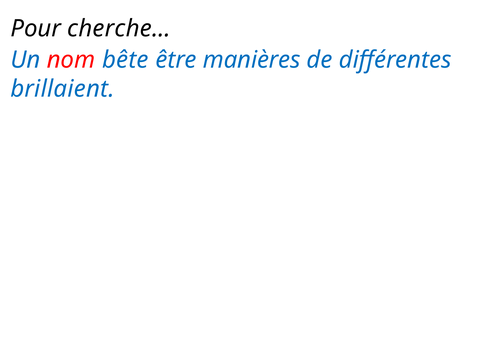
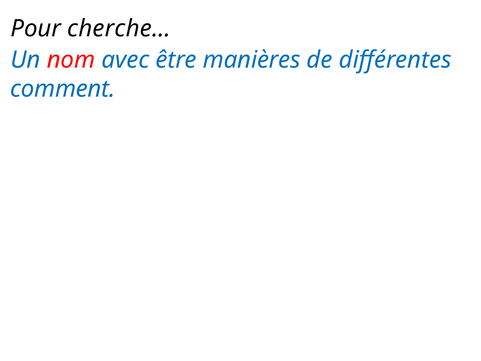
bête: bête -> avec (125, 60)
brillaient: brillaient -> comment (63, 89)
